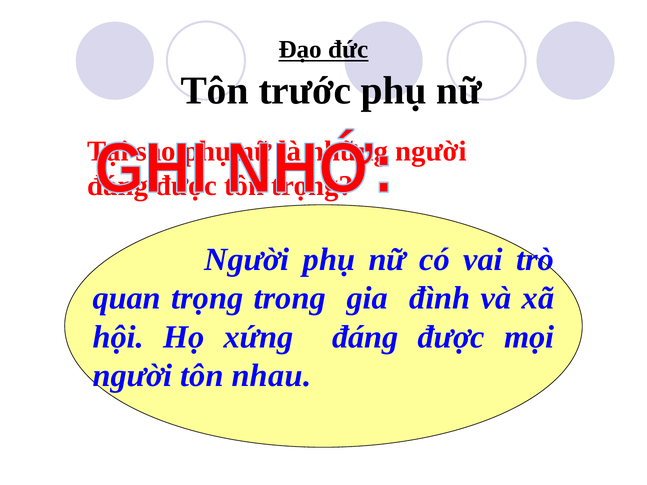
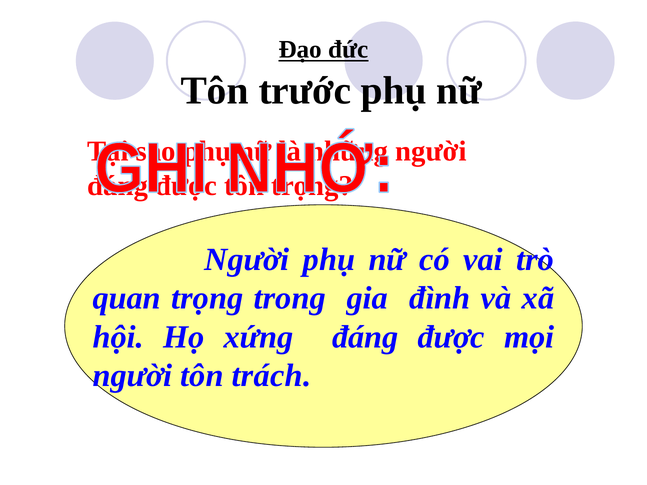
nhau: nhau -> trách (271, 376)
